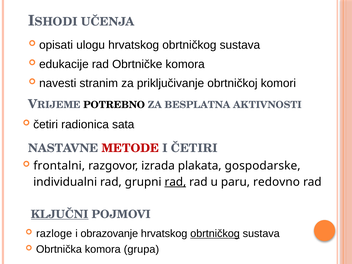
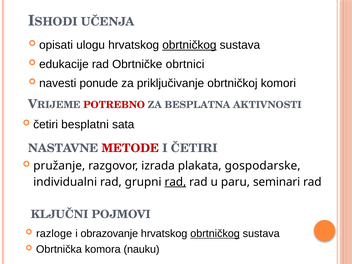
obrtničkog underline: none -> present (189, 45)
Obrtničke komora: komora -> obrtnici (185, 64)
stranim: stranim -> ponude (99, 83)
POTREBNO colour: black -> red (114, 105)
radionica: radionica -> besplatni (85, 124)
frontalni: frontalni -> pružanje (59, 166)
redovno: redovno -> seminari (277, 182)
KLJUČNI underline: present -> none (60, 214)
grupa: grupa -> nauku (142, 249)
